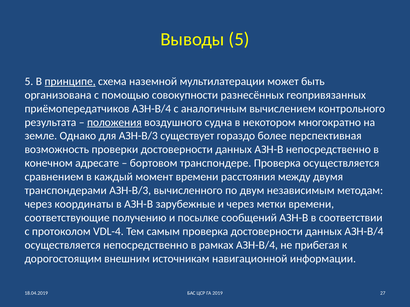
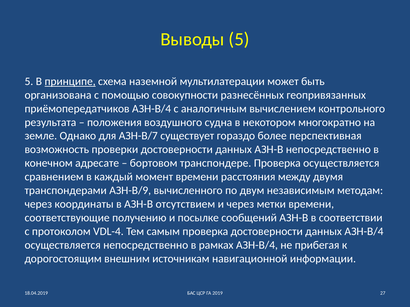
положения underline: present -> none (114, 122)
для АЗН-В/3: АЗН-В/3 -> АЗН-В/7 (138, 136)
транспондерами АЗН-В/3: АЗН-В/3 -> АЗН-В/9 (130, 191)
зарубежные: зарубежные -> отсутствием (185, 204)
